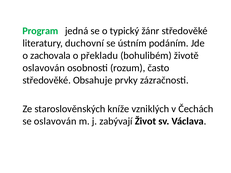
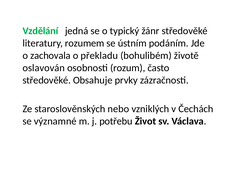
Program: Program -> Vzdělání (40, 31)
duchovní: duchovní -> rozumem (85, 43)
kníže: kníže -> nebo (118, 109)
se oslavován: oslavován -> významné (55, 121)
zabývají: zabývají -> potřebu (116, 121)
